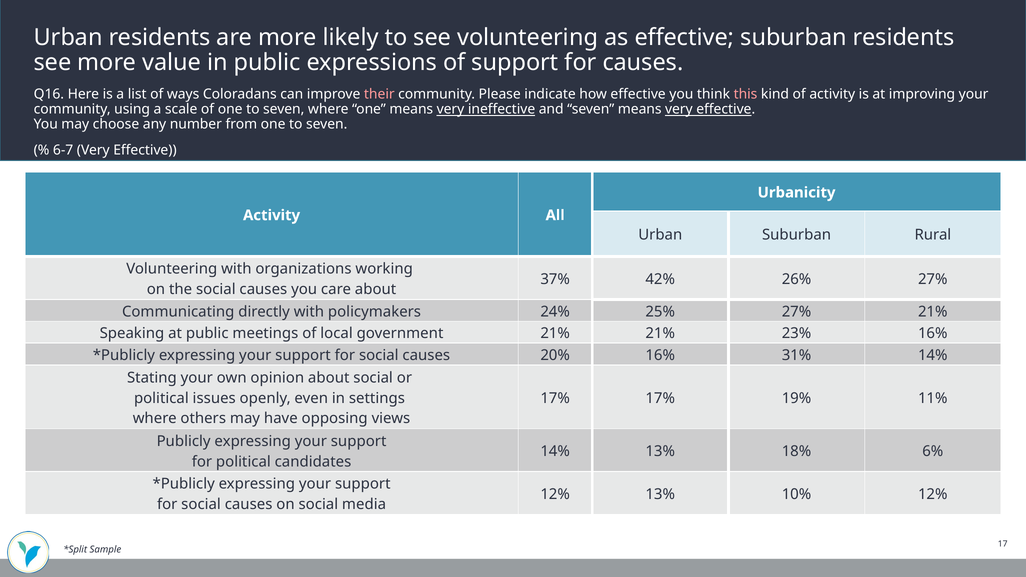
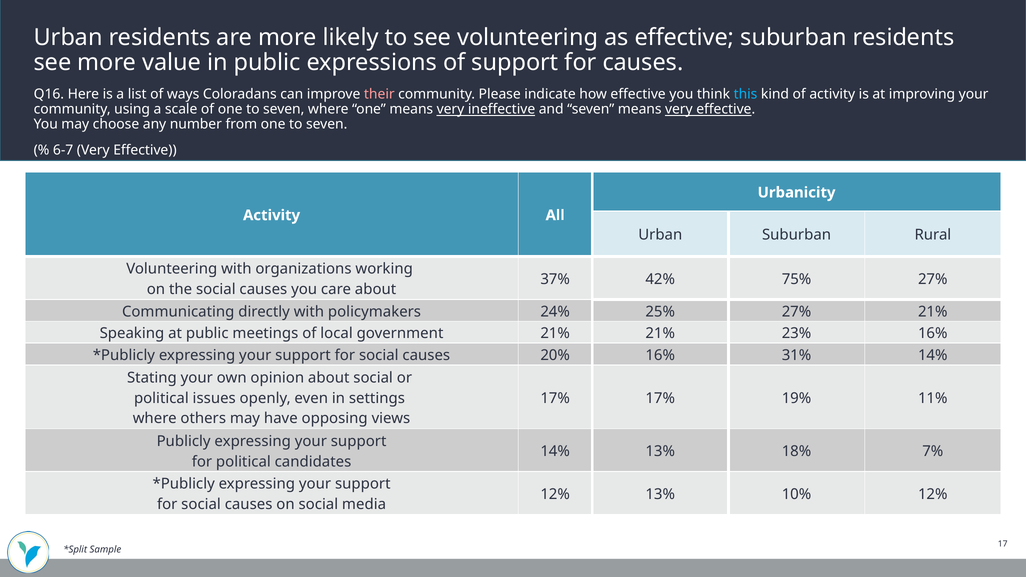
this colour: pink -> light blue (746, 94)
26%: 26% -> 75% (797, 279)
6%: 6% -> 7% (933, 452)
